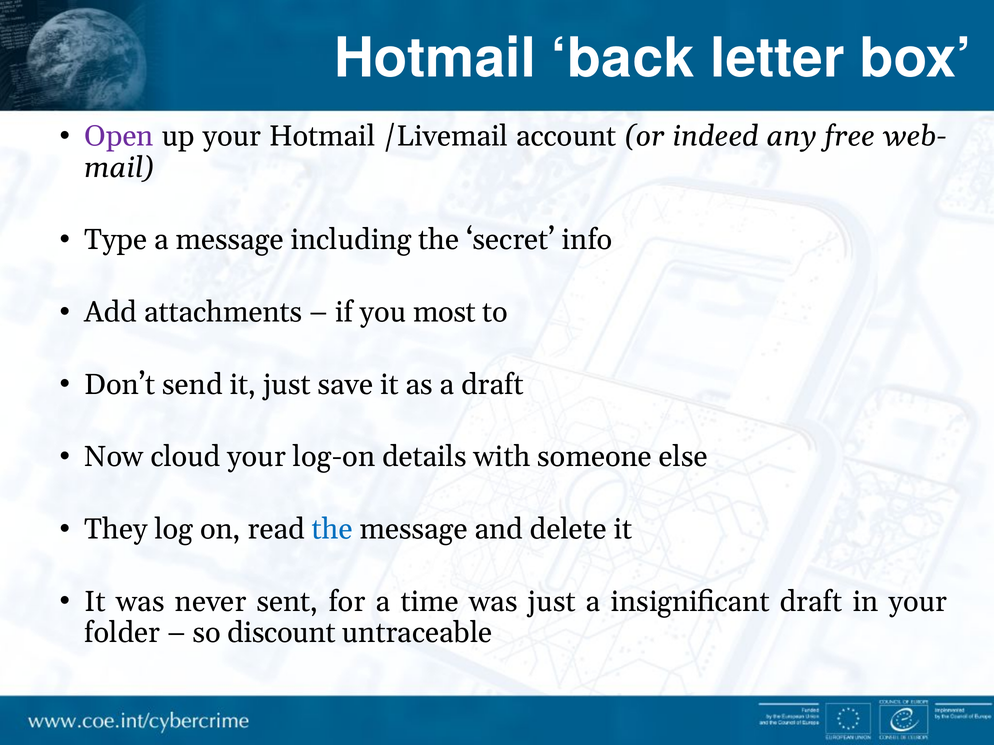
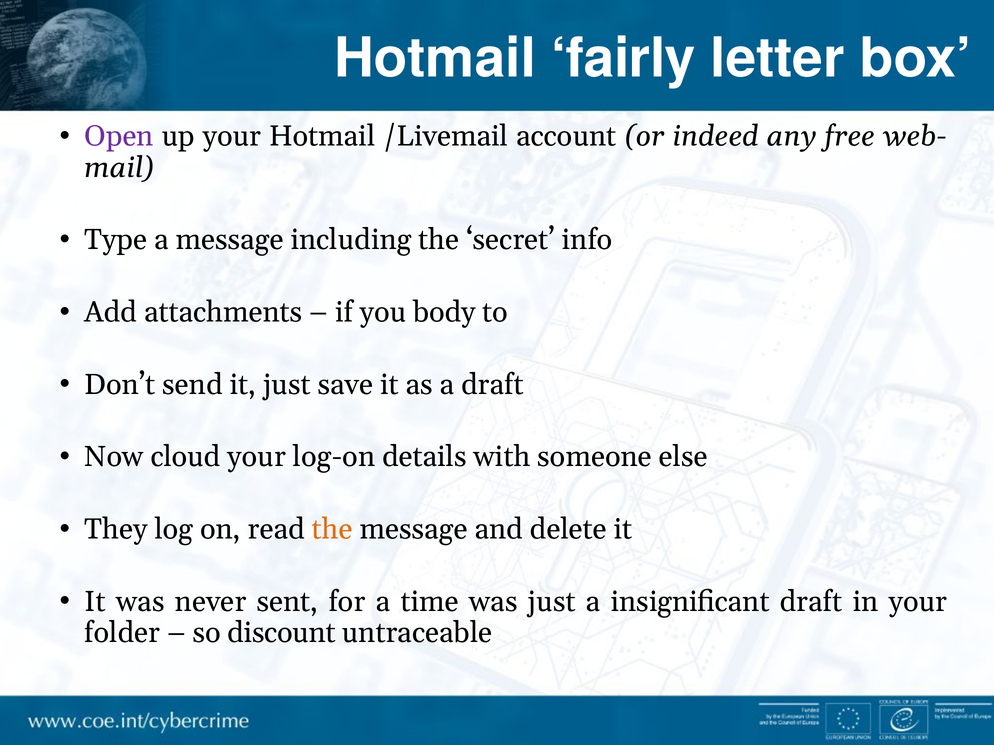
back: back -> fairly (623, 59)
most: most -> body (444, 312)
the colour: blue -> orange (332, 529)
